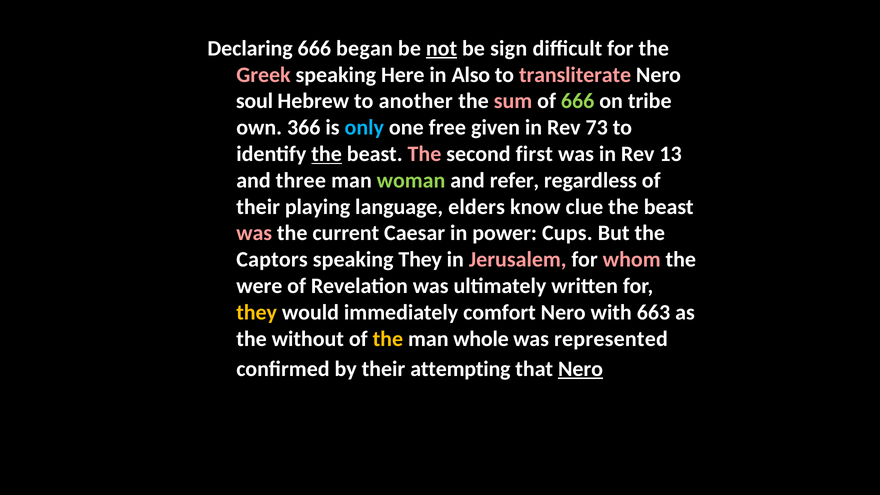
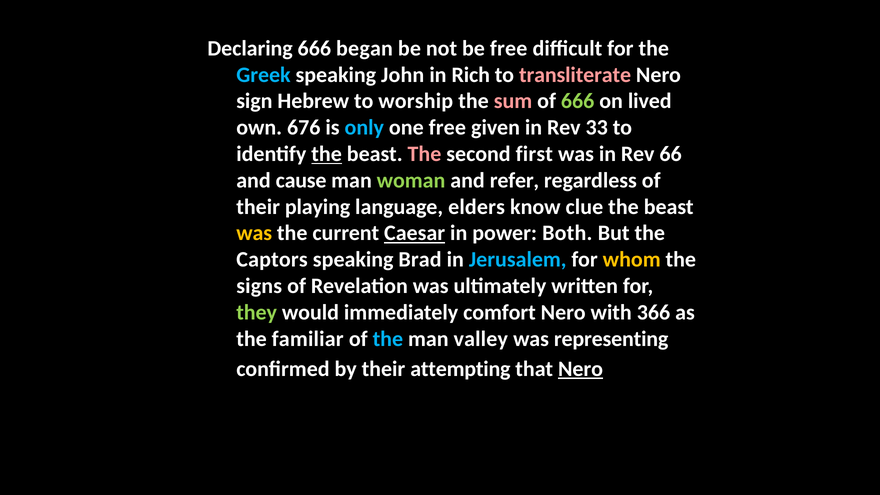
not underline: present -> none (442, 48)
be sign: sign -> free (509, 48)
Greek colour: pink -> light blue (263, 75)
Here: Here -> John (403, 75)
Also: Also -> Rich (471, 75)
soul: soul -> sign (254, 101)
another: another -> worship (416, 101)
tribe: tribe -> lived (650, 101)
366: 366 -> 676 (304, 128)
73: 73 -> 33 (597, 128)
13: 13 -> 66 (671, 154)
and three: three -> cause (301, 180)
was colour: pink -> yellow (254, 233)
Caesar underline: none -> present (415, 233)
Cups: Cups -> Both (567, 233)
speaking They: They -> Brad (420, 260)
Jerusalem colour: pink -> light blue (518, 260)
whom colour: pink -> yellow (632, 260)
were: were -> signs (259, 286)
they colour: yellow -> light green (257, 312)
663: 663 -> 366 (653, 312)
without: without -> familiar (308, 339)
the colour: yellow -> light blue (388, 339)
whole: whole -> valley (481, 339)
represented: represented -> representing (611, 339)
